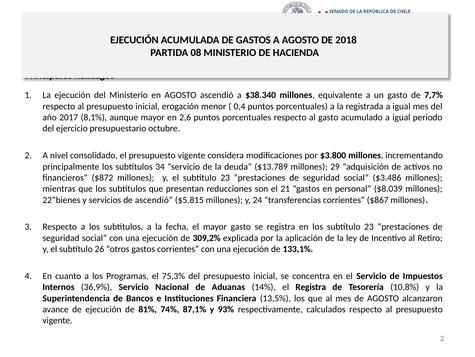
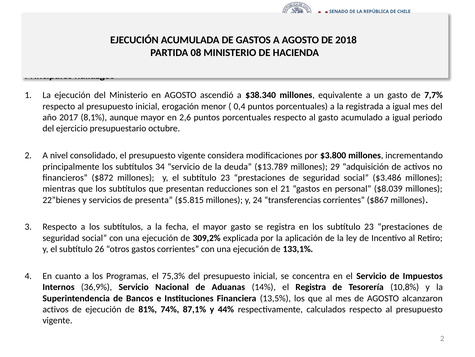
de ascendió: ascendió -> presenta (154, 200)
avance: avance -> activos (56, 309)
93%: 93% -> 44% (226, 309)
